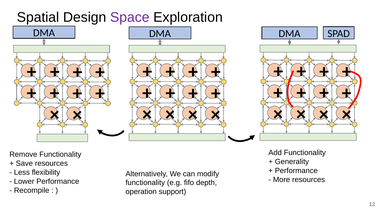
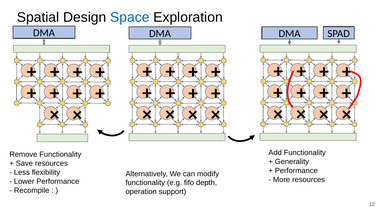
Space colour: purple -> blue (130, 17)
